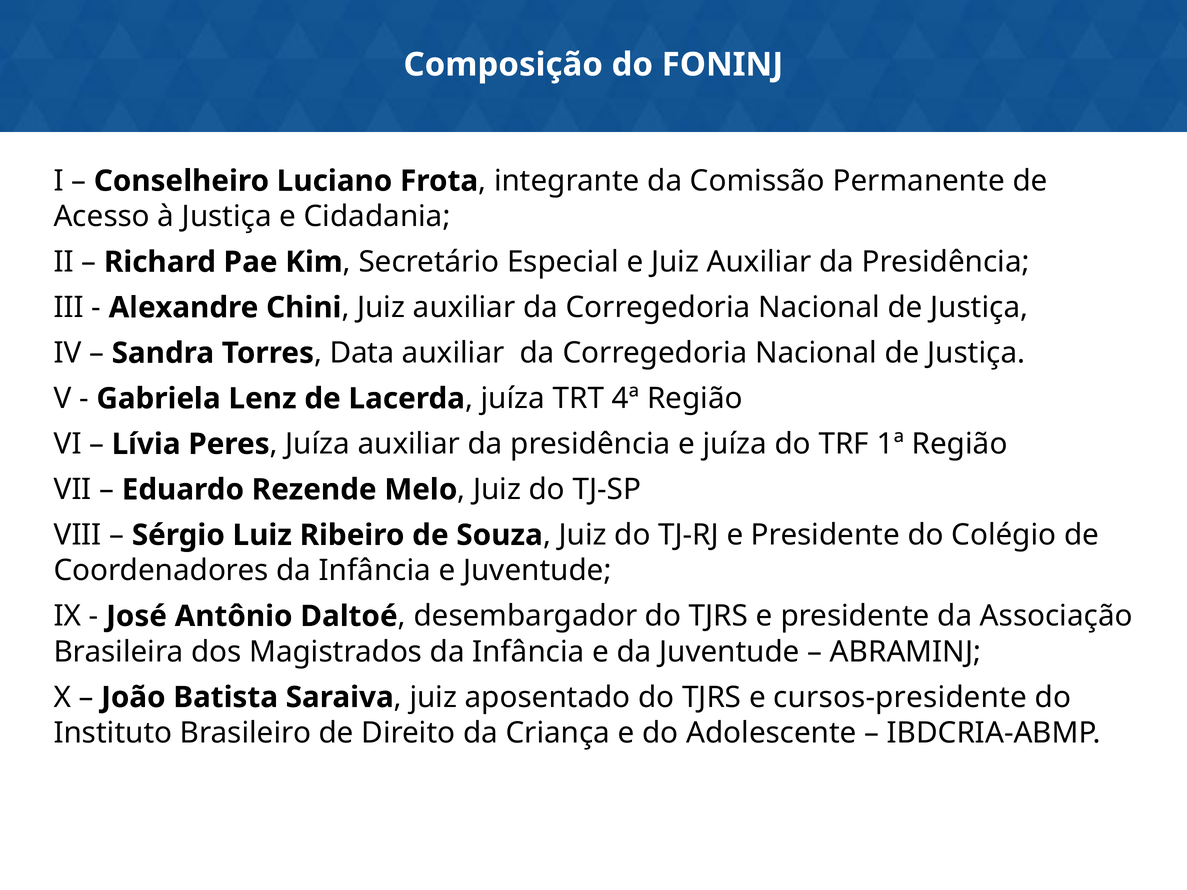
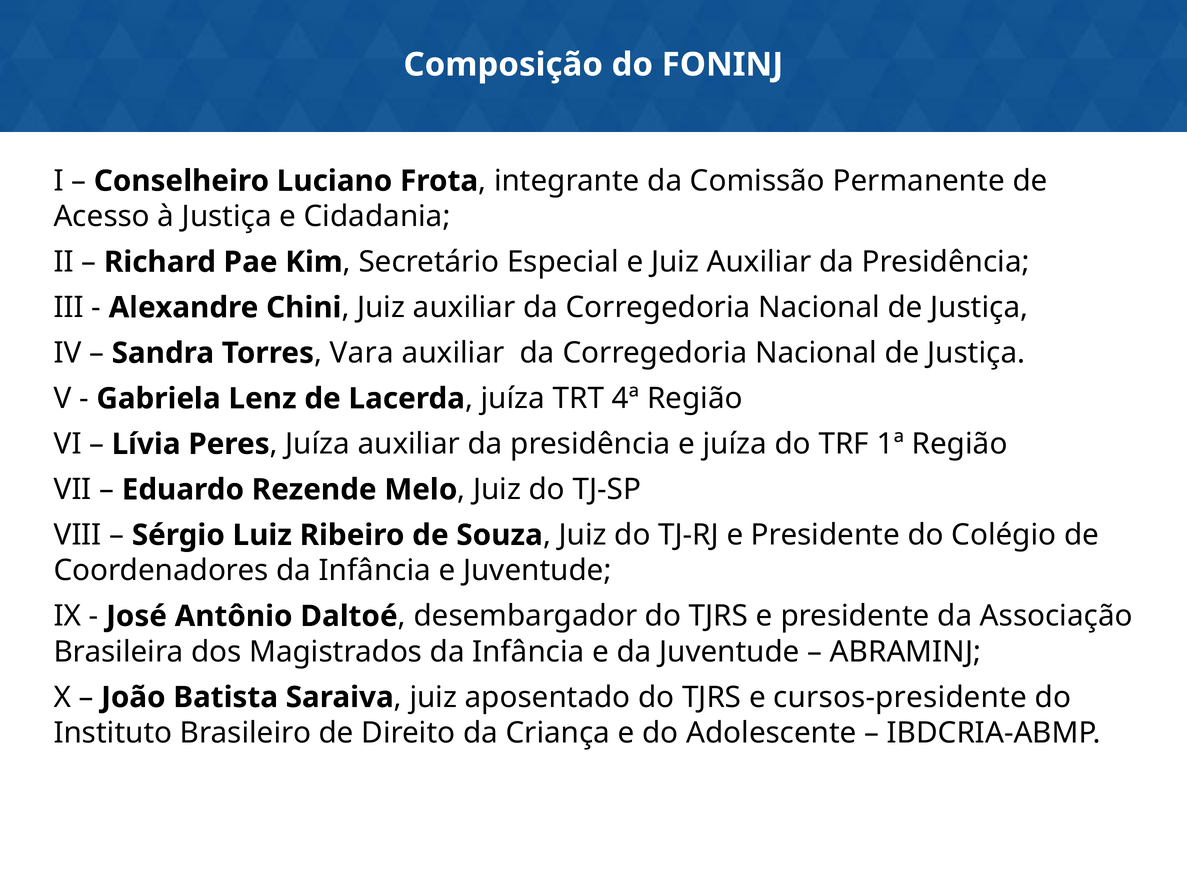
Data: Data -> Vara (362, 353)
